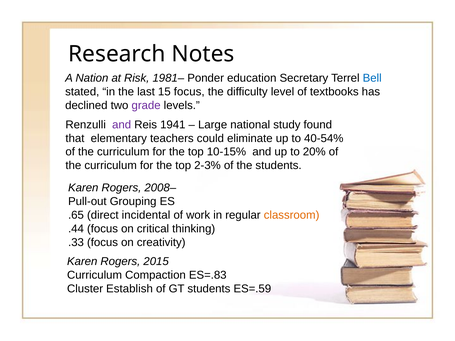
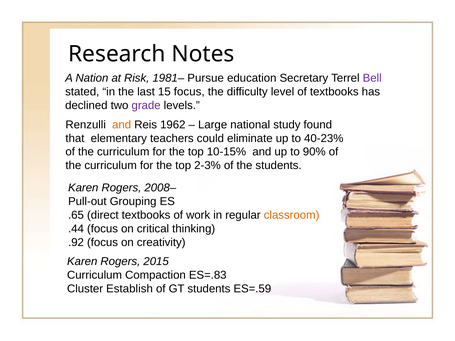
Ponder: Ponder -> Pursue (206, 78)
Bell colour: blue -> purple (372, 78)
and colour: purple -> orange (122, 125)
1941: 1941 -> 1962 (173, 125)
40-54%: 40-54% -> 40-23% (324, 138)
20%: 20% -> 90% (314, 152)
direct incidental: incidental -> textbooks (146, 215)
.33: .33 -> .92 (76, 243)
